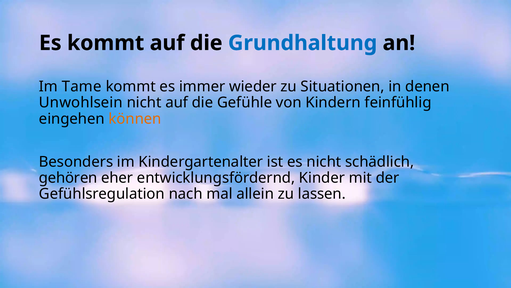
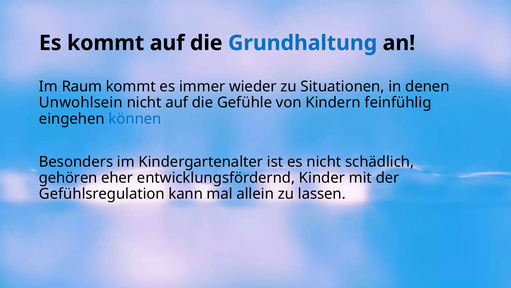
Tame: Tame -> Raum (82, 86)
können colour: orange -> blue (135, 119)
nach: nach -> kann (186, 194)
